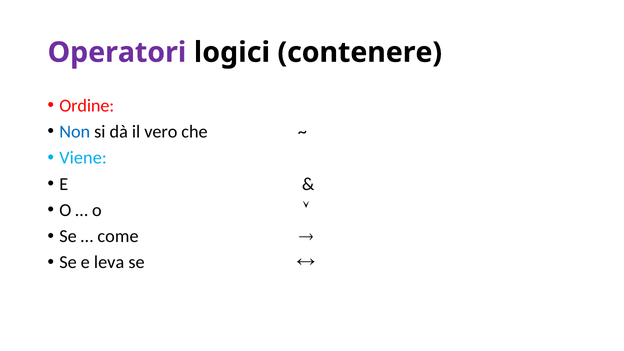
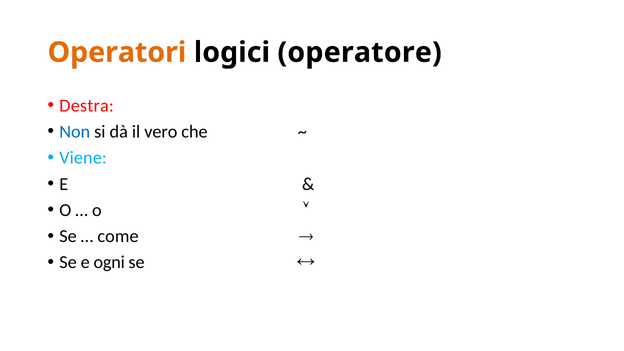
Operatori colour: purple -> orange (117, 52)
contenere: contenere -> operatore (360, 52)
Ordine: Ordine -> Destra (87, 106)
leva: leva -> ogni (109, 262)
